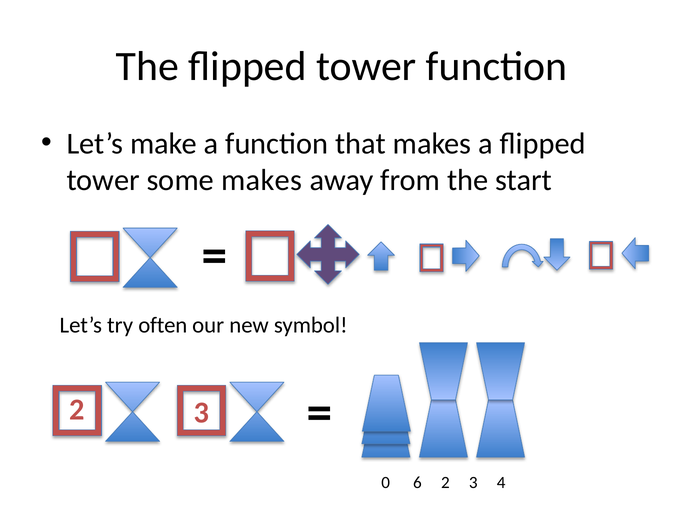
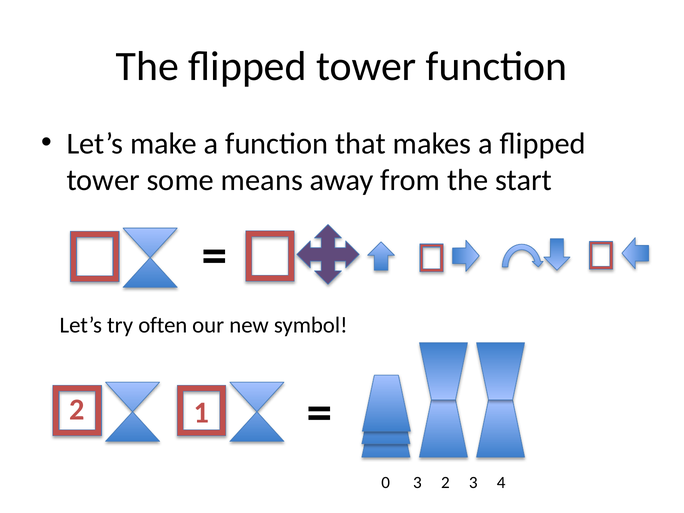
some makes: makes -> means (262, 180)
3: 3 -> 1 (202, 413)
0 6: 6 -> 3 (417, 482)
